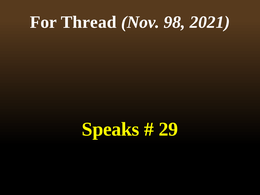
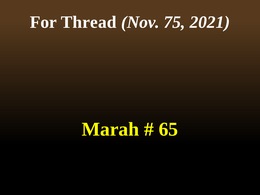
98: 98 -> 75 (174, 22)
Speaks: Speaks -> Marah (110, 129)
29: 29 -> 65 (168, 129)
